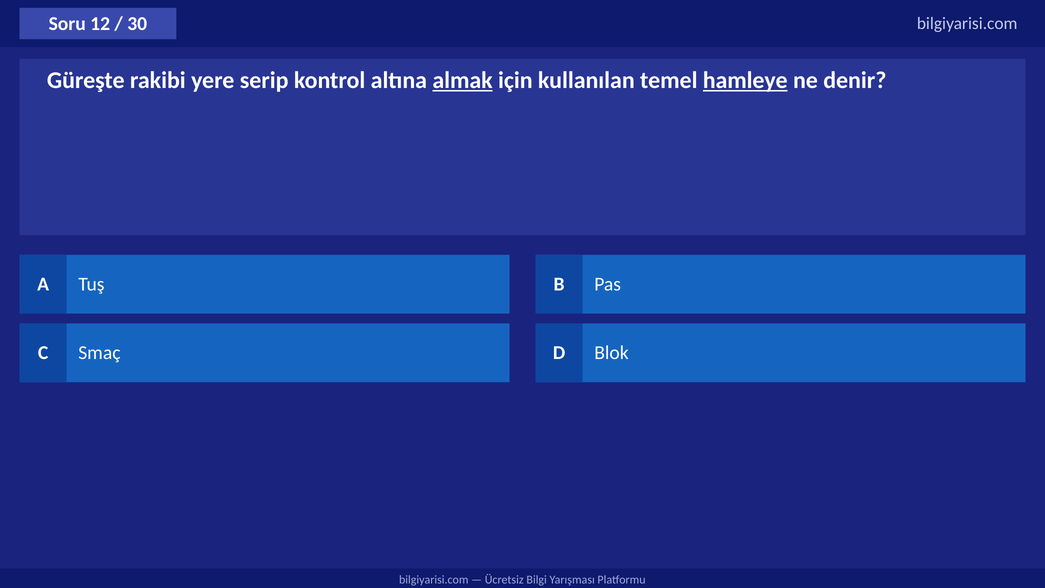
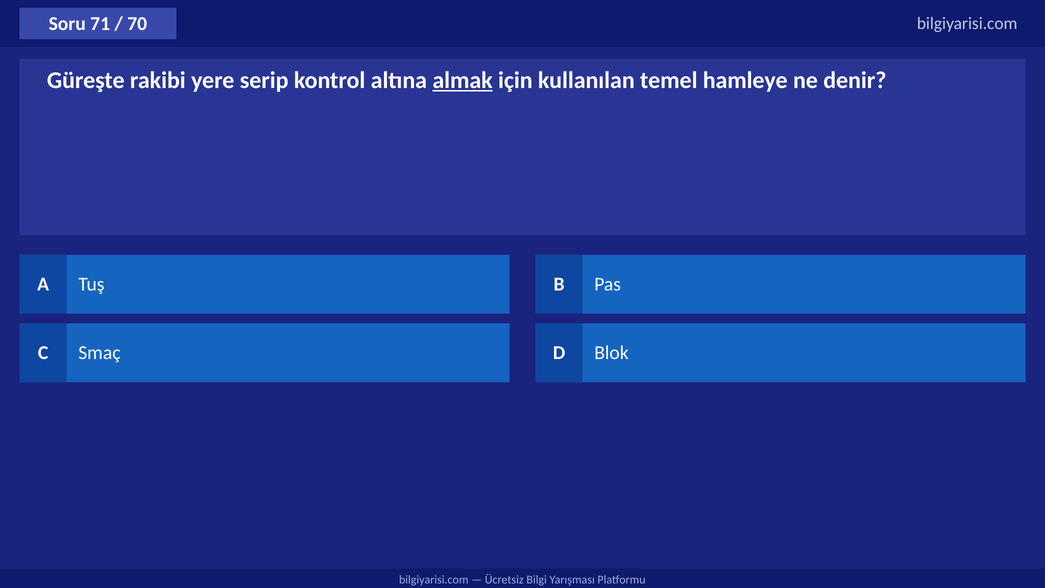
12: 12 -> 71 (100, 24)
30: 30 -> 70 (137, 24)
hamleye underline: present -> none (745, 80)
